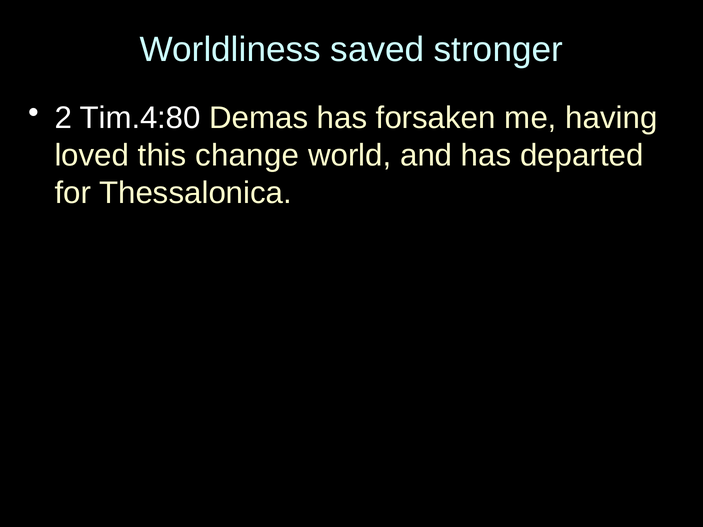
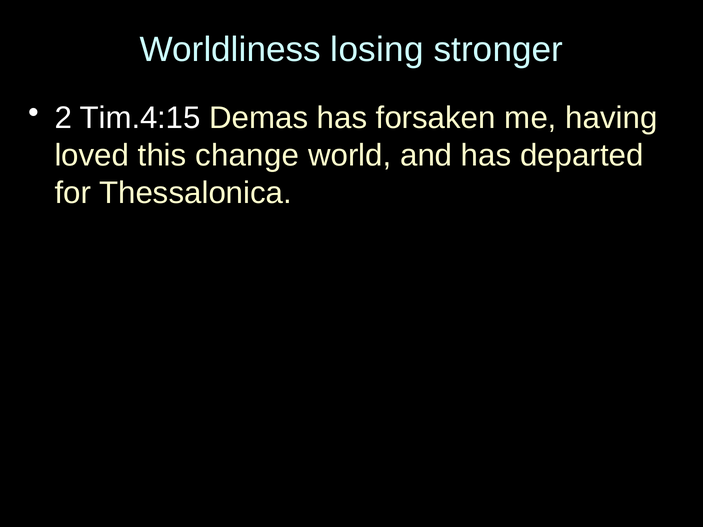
saved: saved -> losing (377, 50)
Tim.4:80: Tim.4:80 -> Tim.4:15 (140, 118)
